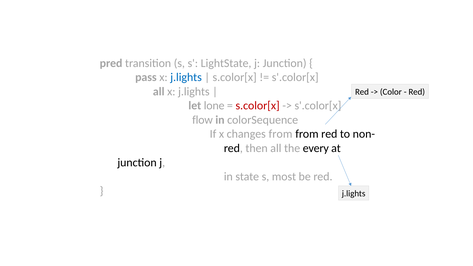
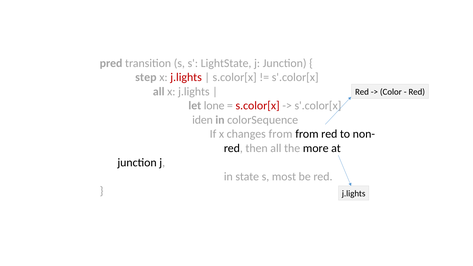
pass: pass -> step (146, 77)
j.lights colour: blue -> red (186, 77)
flow: flow -> iden (203, 120)
every: every -> more (316, 148)
